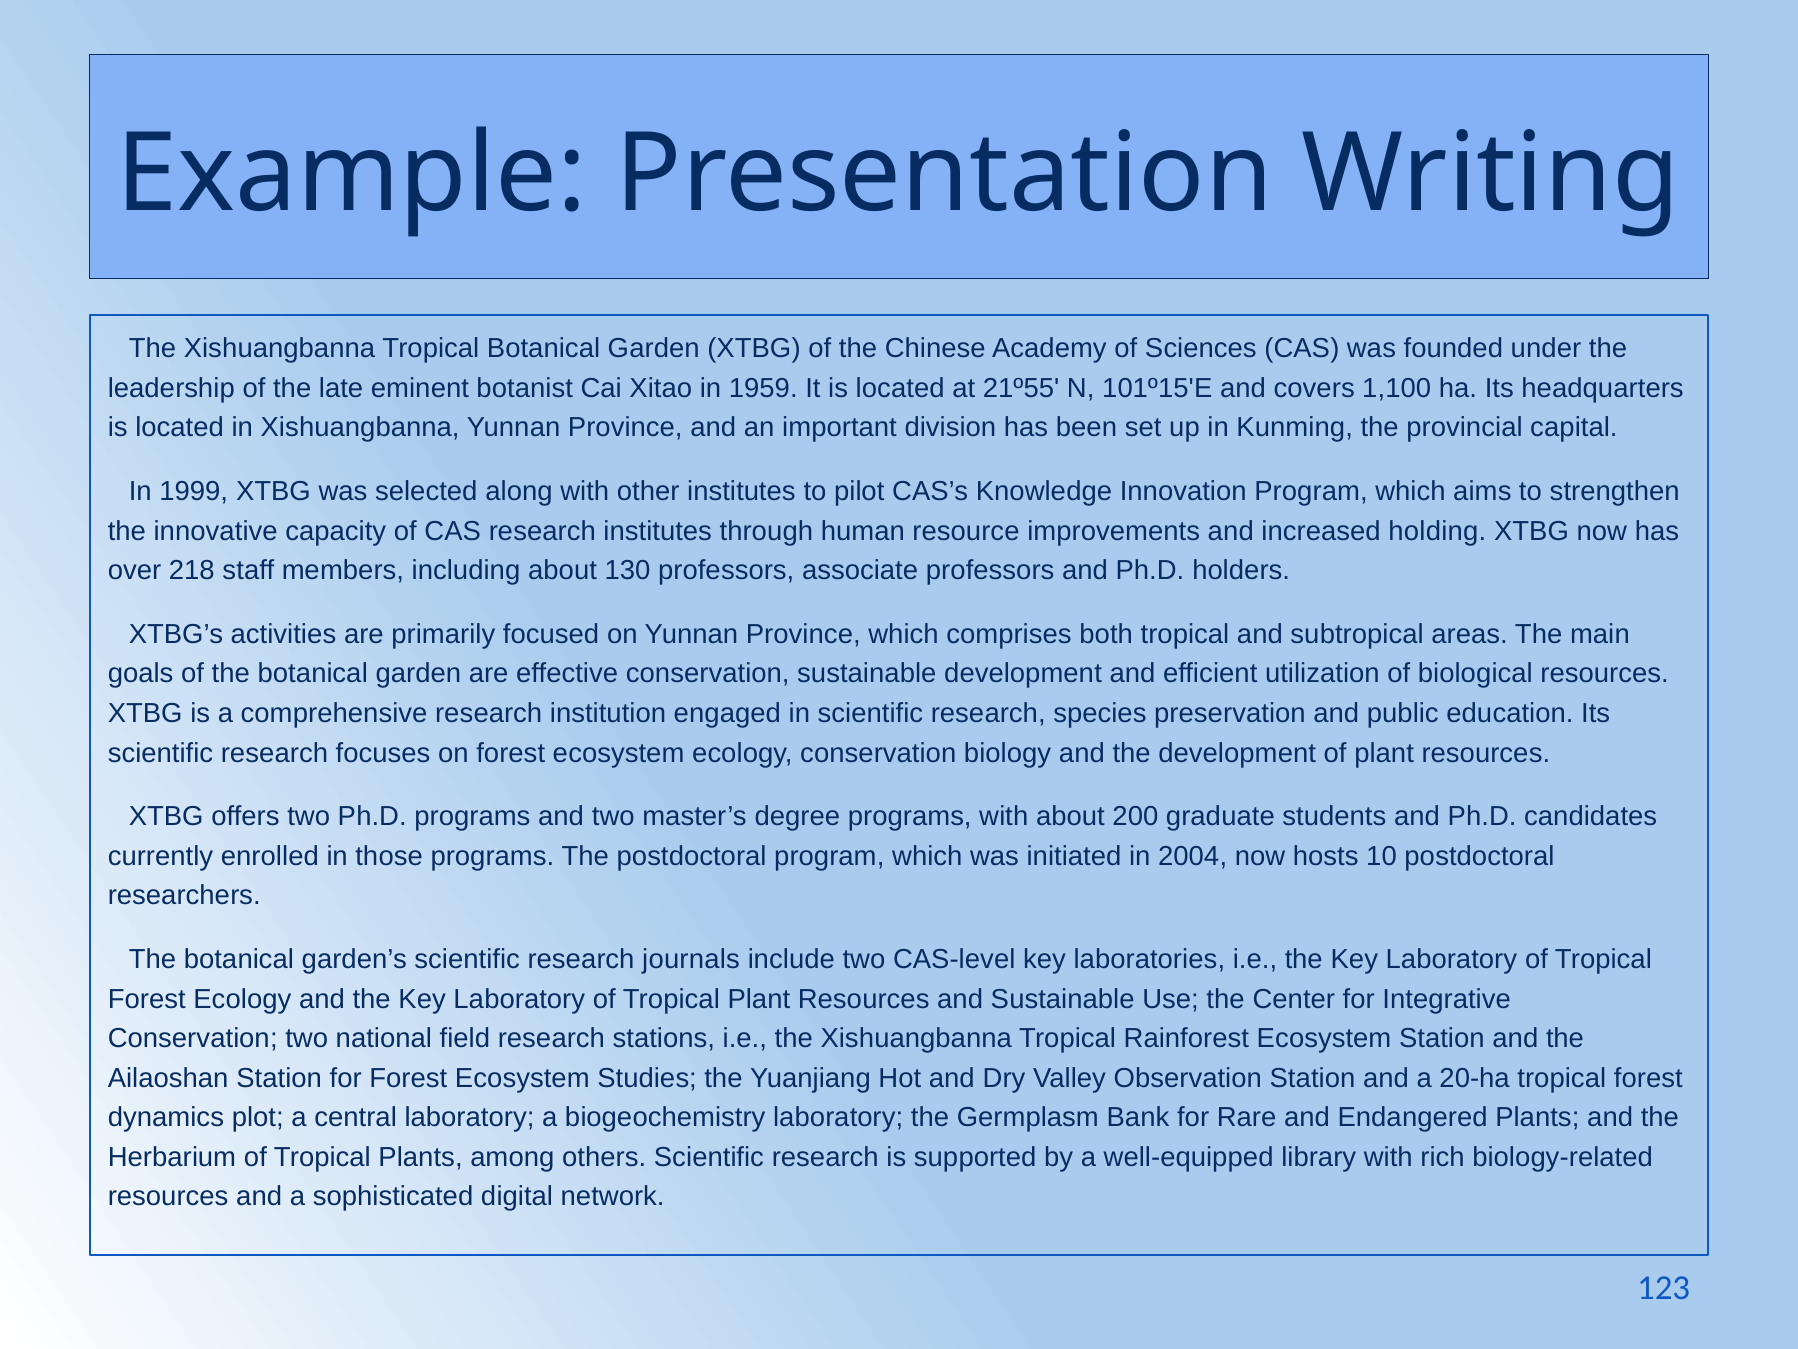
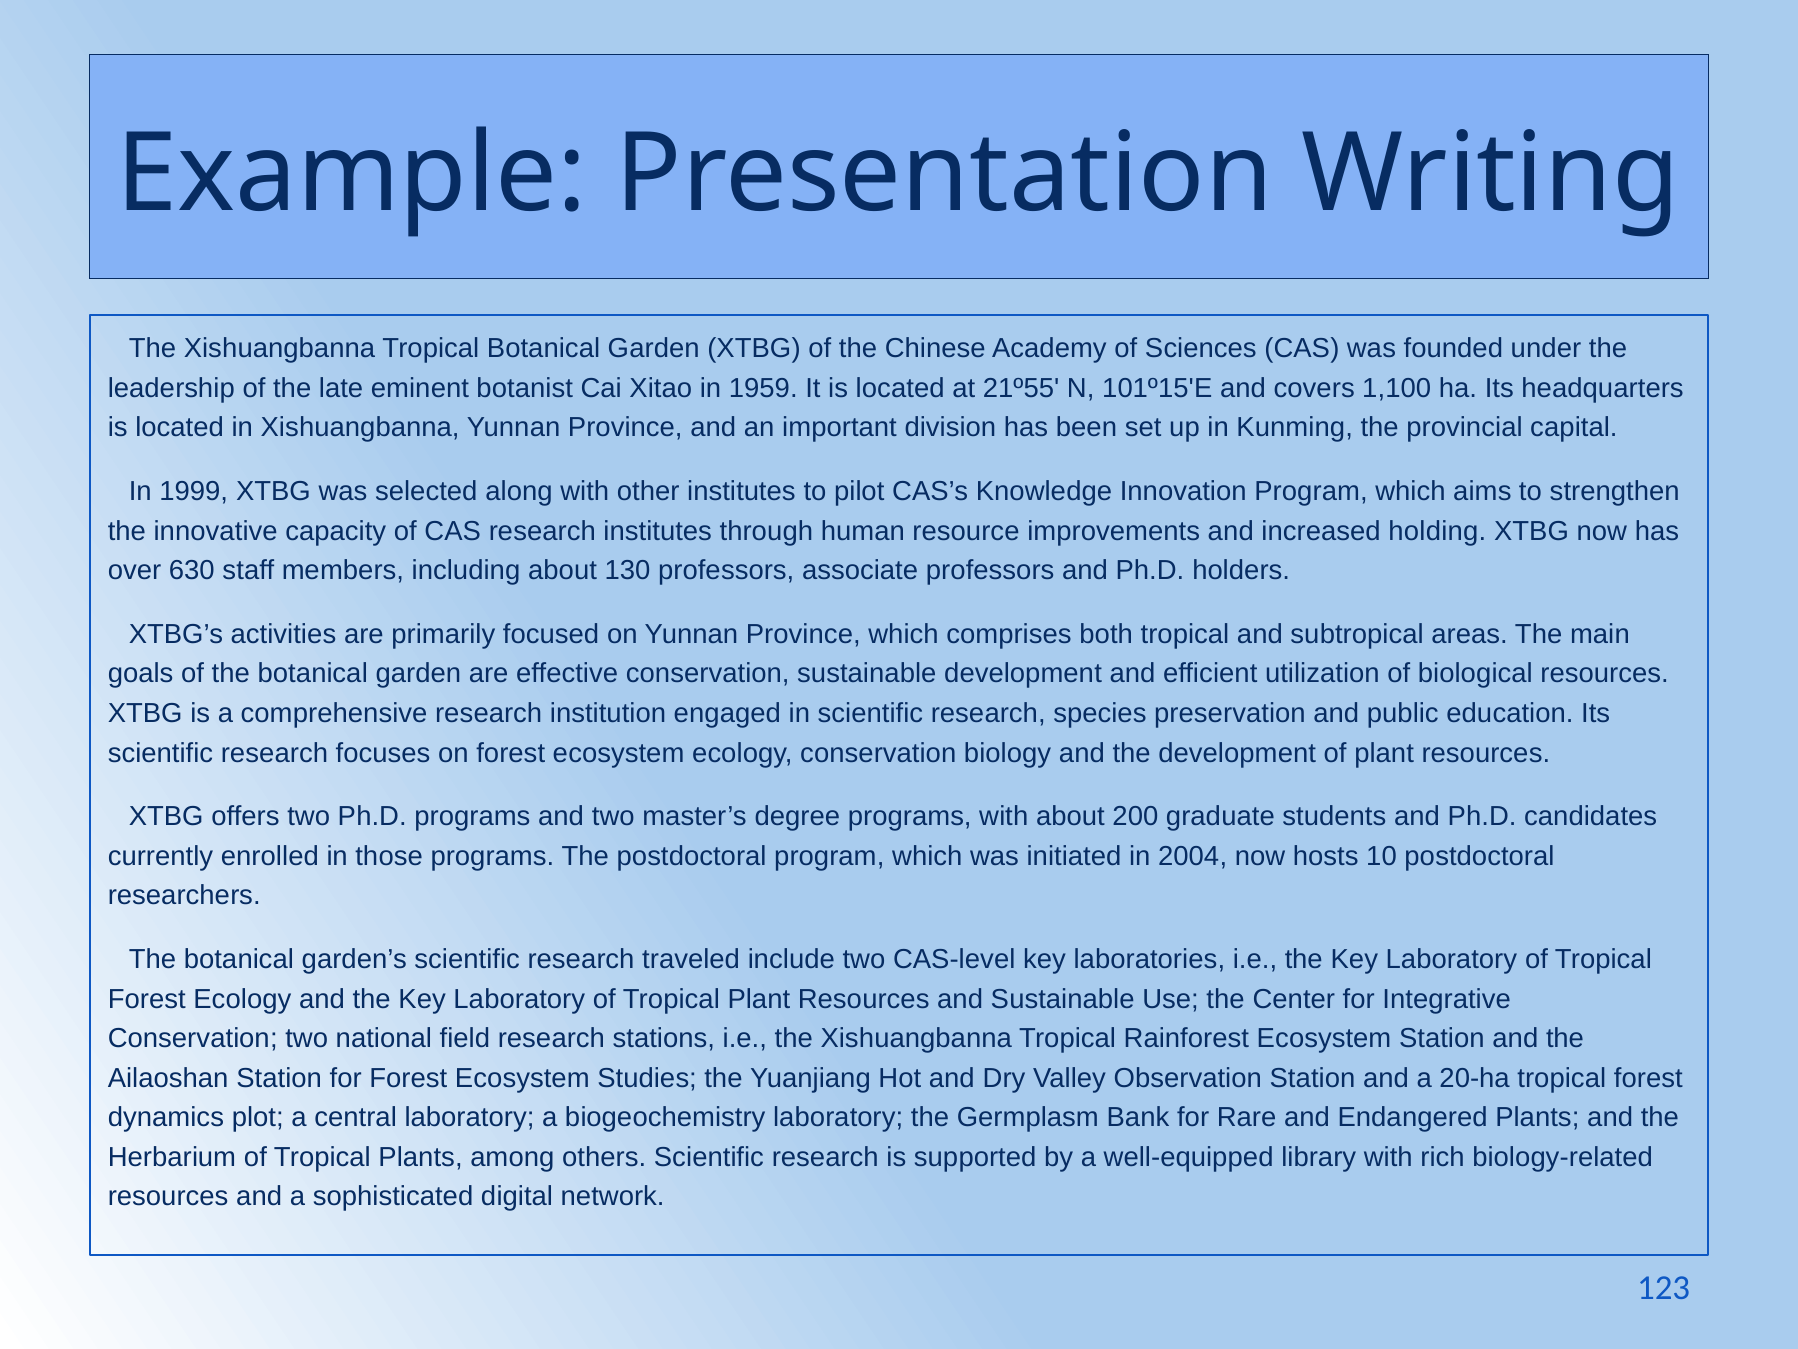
218: 218 -> 630 (192, 570)
journals: journals -> traveled (691, 959)
